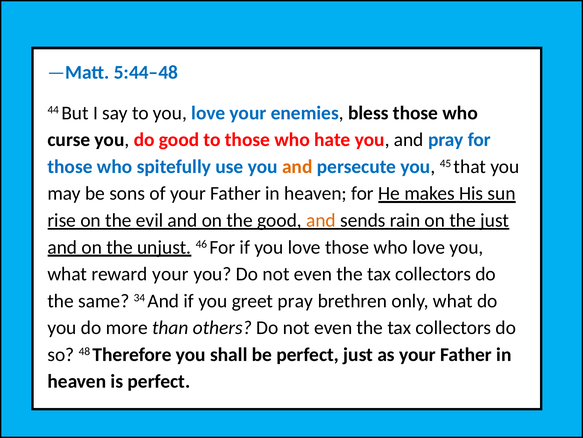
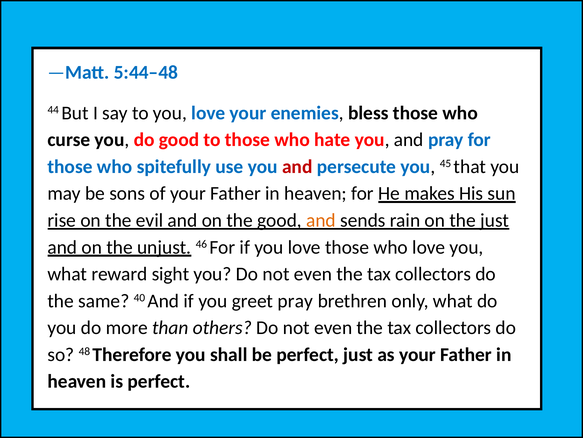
and colour: orange -> red (297, 166)
reward your: your -> sight (170, 274)
34: 34 -> 40 (139, 297)
